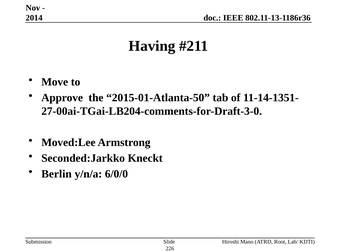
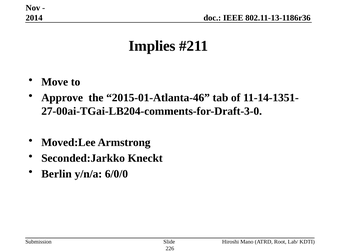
Having: Having -> Implies (152, 46)
2015-01-Atlanta-50: 2015-01-Atlanta-50 -> 2015-01-Atlanta-46 (158, 98)
